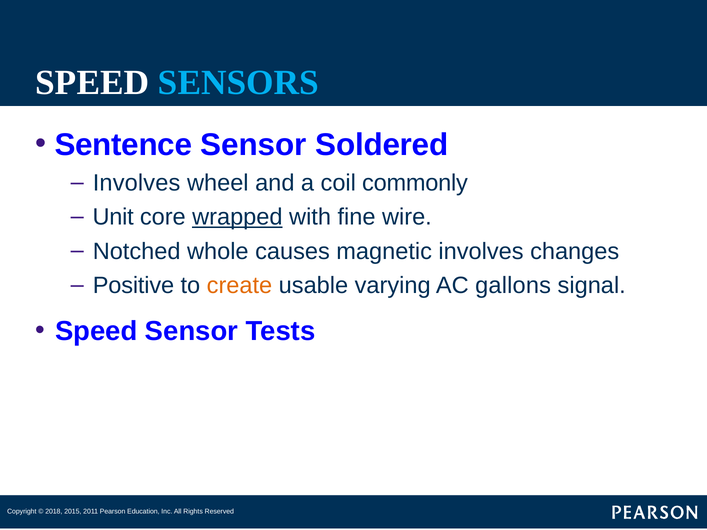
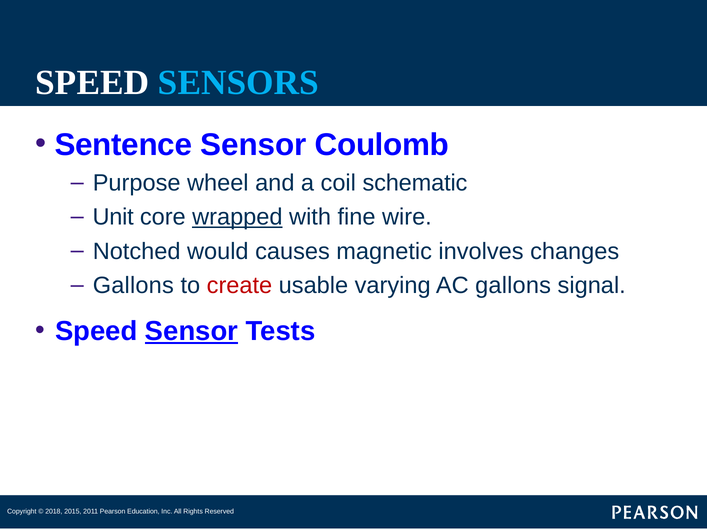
Soldered: Soldered -> Coulomb (382, 145)
Involves: Involves -> Purpose (137, 183)
commonly: commonly -> schematic (415, 183)
whole: whole -> would (218, 251)
Positive: Positive -> Gallons (133, 286)
create colour: orange -> red (239, 286)
Sensor underline: none -> present (192, 331)
